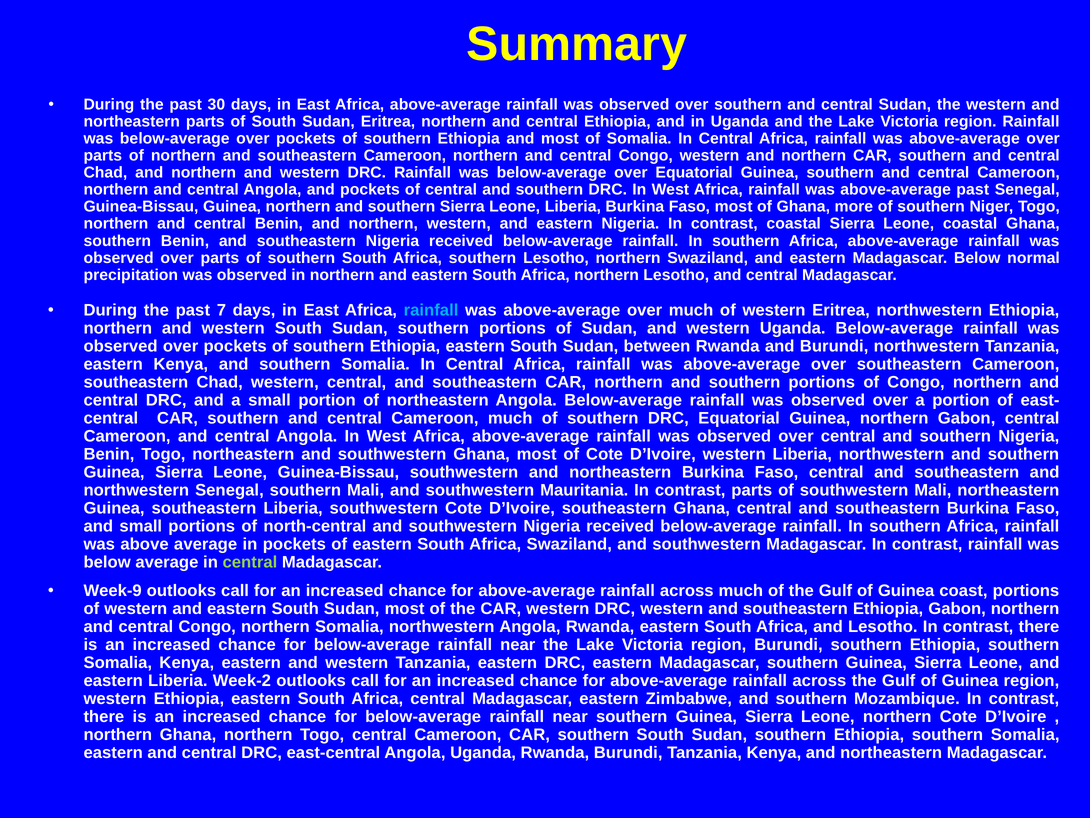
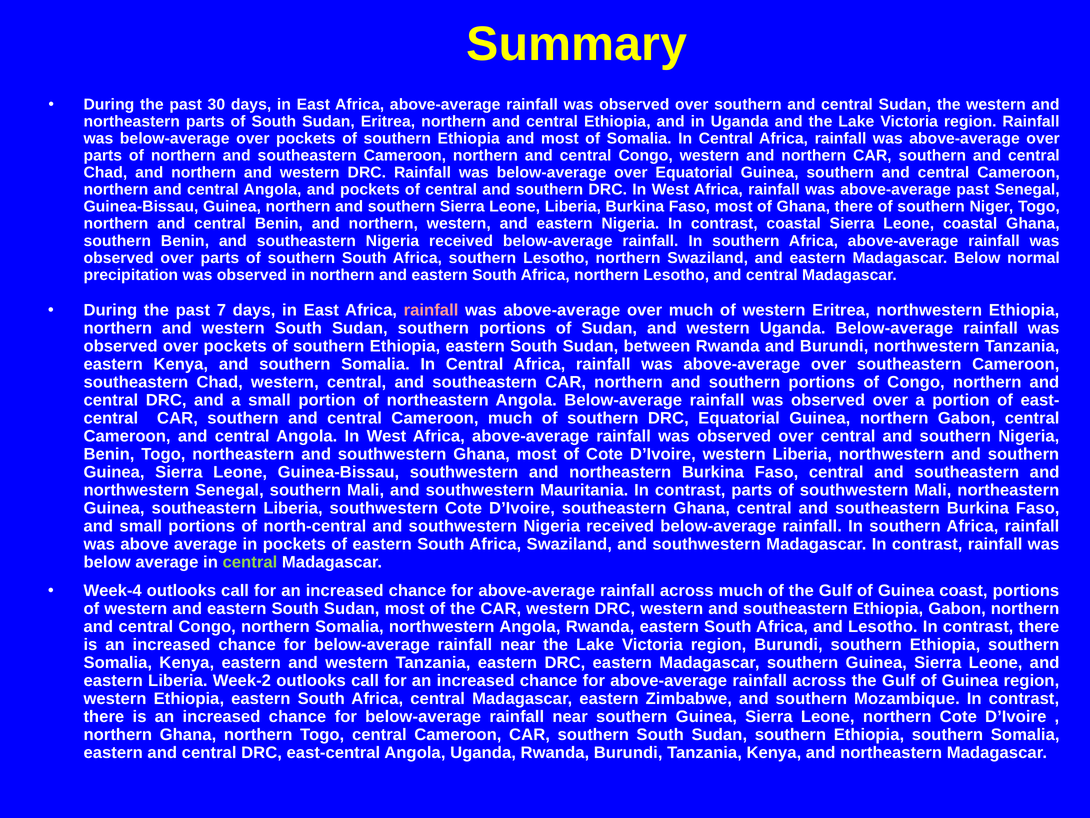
Ghana more: more -> there (854, 207)
rainfall colour: light blue -> pink (431, 310)
Week-9: Week-9 -> Week-4 (113, 590)
